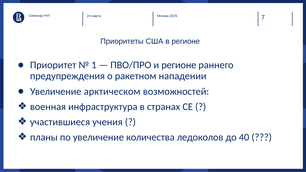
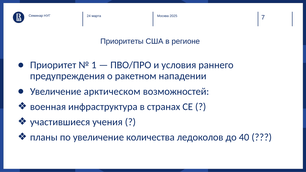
и регионе: регионе -> условия (179, 65)
